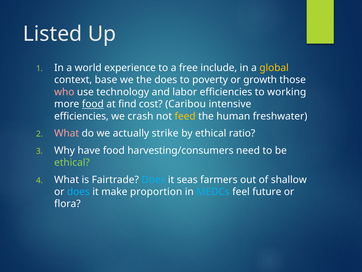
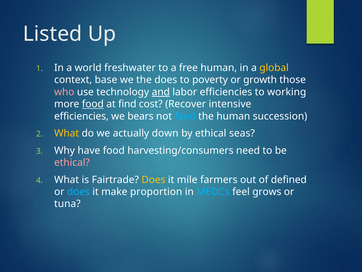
experience: experience -> freshwater (130, 68)
free include: include -> human (219, 68)
and underline: none -> present (161, 92)
Caribou: Caribou -> Recover (186, 104)
crash: crash -> bears (140, 116)
feed colour: yellow -> light blue (185, 116)
freshwater: freshwater -> succession (280, 116)
What colour: pink -> yellow (67, 133)
strike: strike -> down (165, 133)
ratio: ratio -> seas (242, 133)
ethical colour: light green -> pink (72, 162)
Does colour: light blue -> yellow (153, 179)
seas: seas -> mile (187, 179)
shallow: shallow -> defined (289, 179)
future: future -> grows (267, 191)
flora: flora -> tuna (67, 204)
